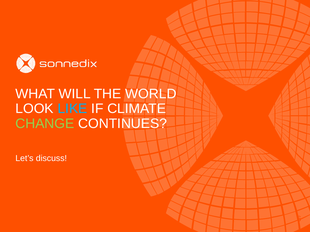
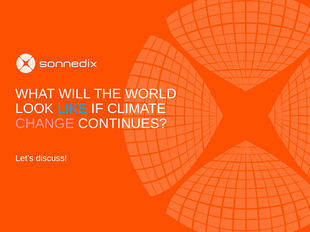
CHANGE colour: light green -> pink (45, 124)
